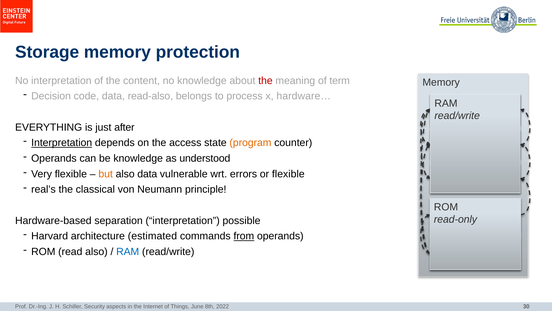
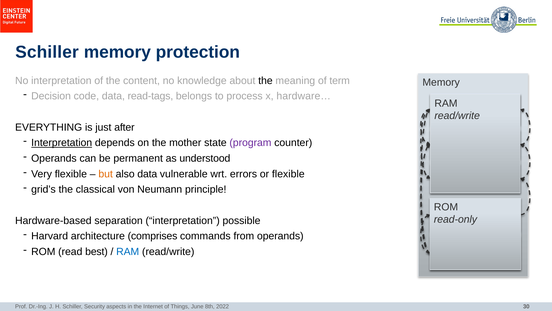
Storage: Storage -> Schiller (47, 52)
the colour: red -> black (265, 80)
read-also: read-also -> read-tags (150, 96)
access: access -> mother (185, 143)
program colour: orange -> purple (250, 143)
be knowledge: knowledge -> permanent (138, 158)
real’s: real’s -> grid’s (44, 189)
estimated: estimated -> comprises (153, 236)
from underline: present -> none (244, 236)
read also: also -> best (96, 251)
